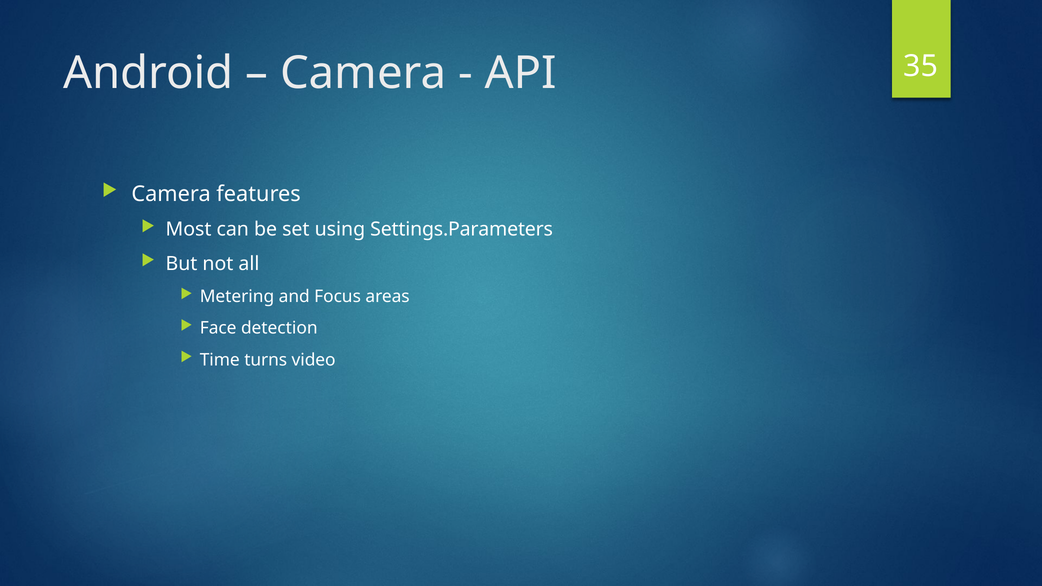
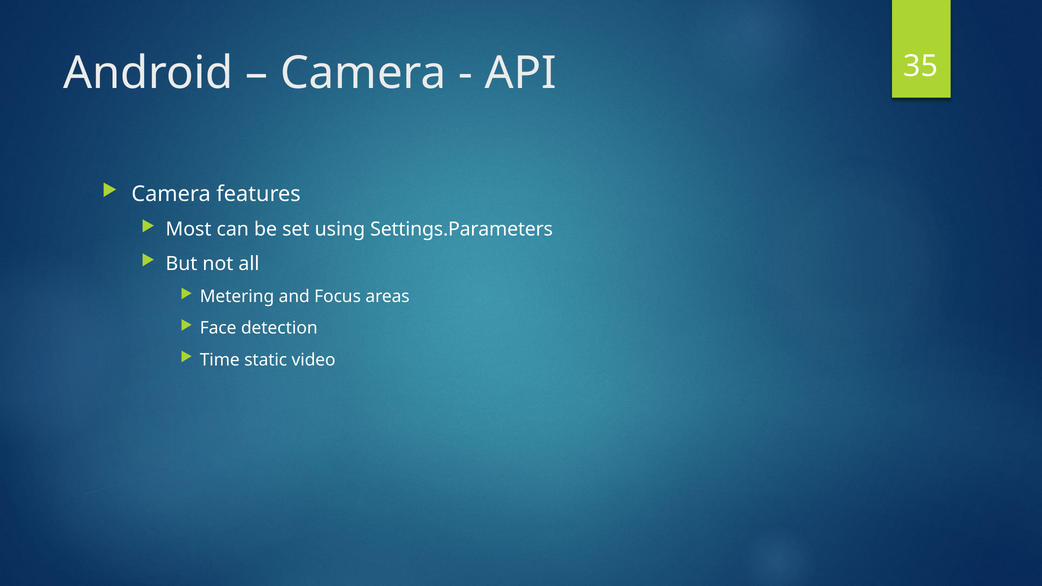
turns: turns -> static (266, 360)
